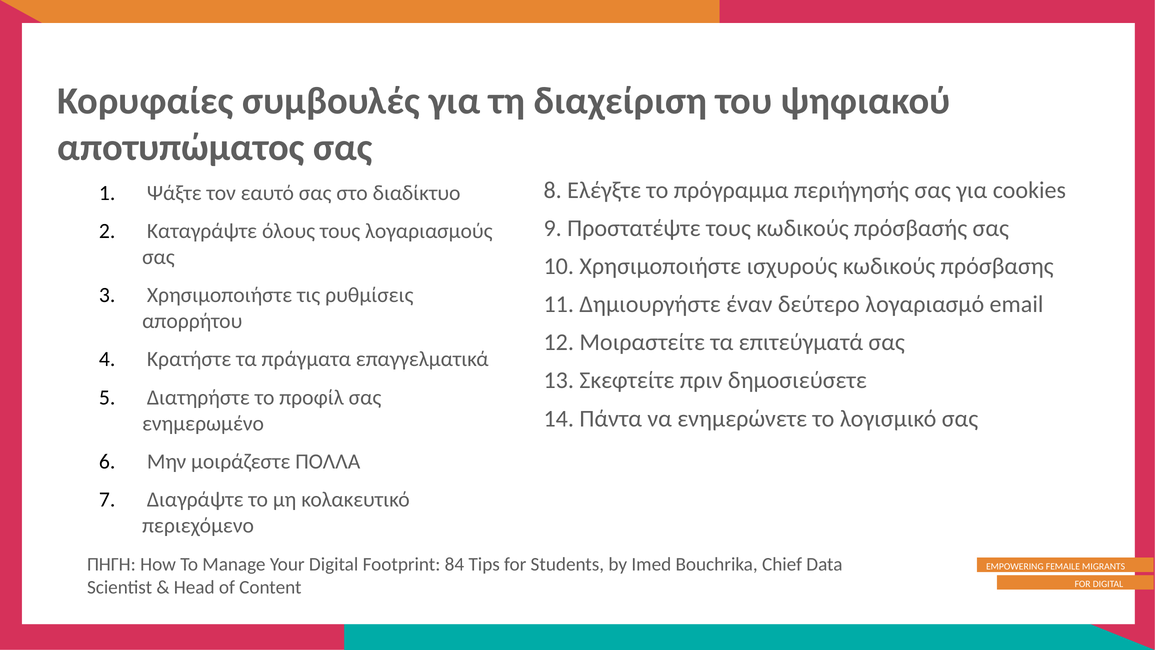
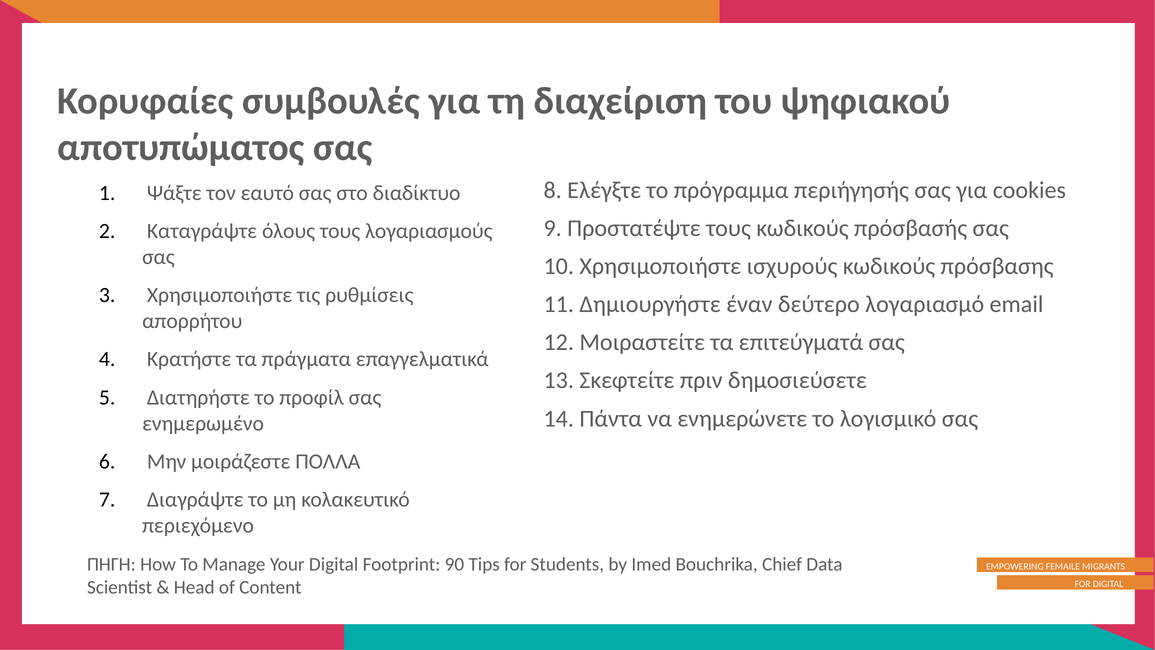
84: 84 -> 90 (454, 564)
